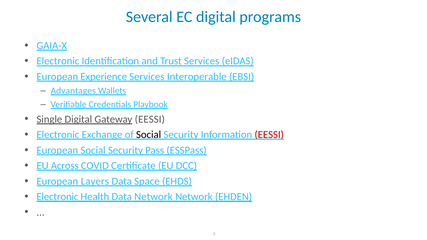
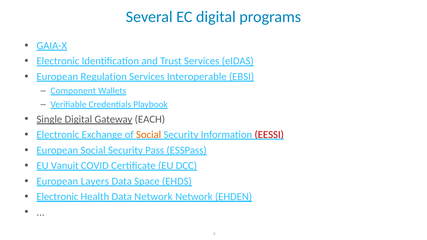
Experience: Experience -> Regulation (104, 77)
Advantages: Advantages -> Component (73, 91)
Gateway EESSI: EESSI -> EACH (150, 119)
Social colour: black -> orange (149, 135)
Across: Across -> Vanuit (65, 166)
